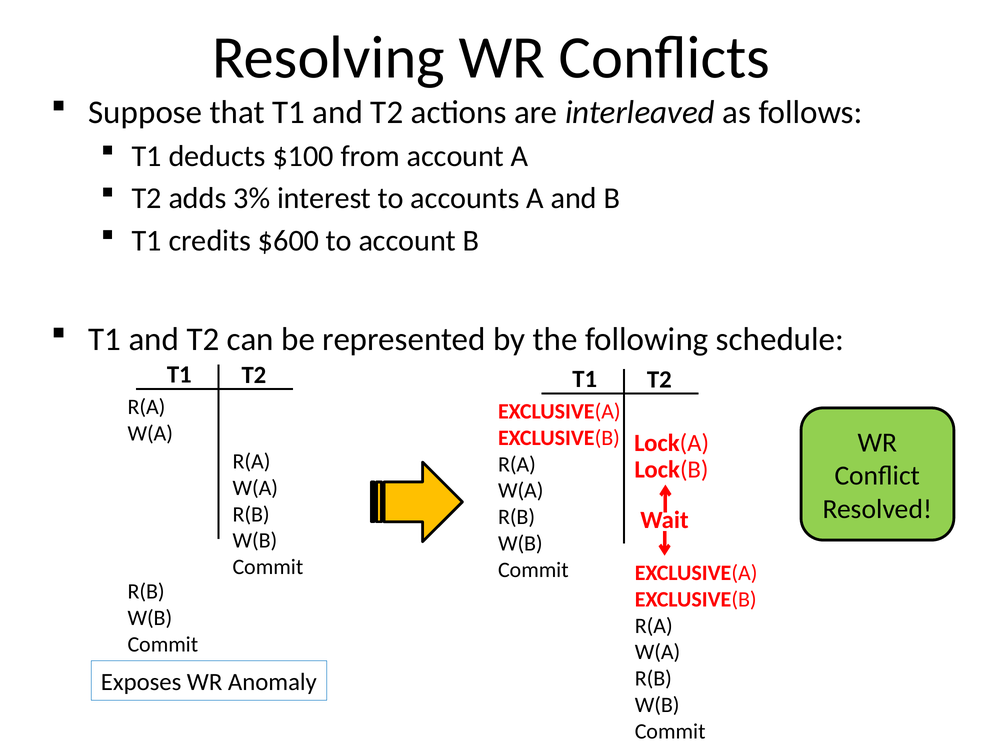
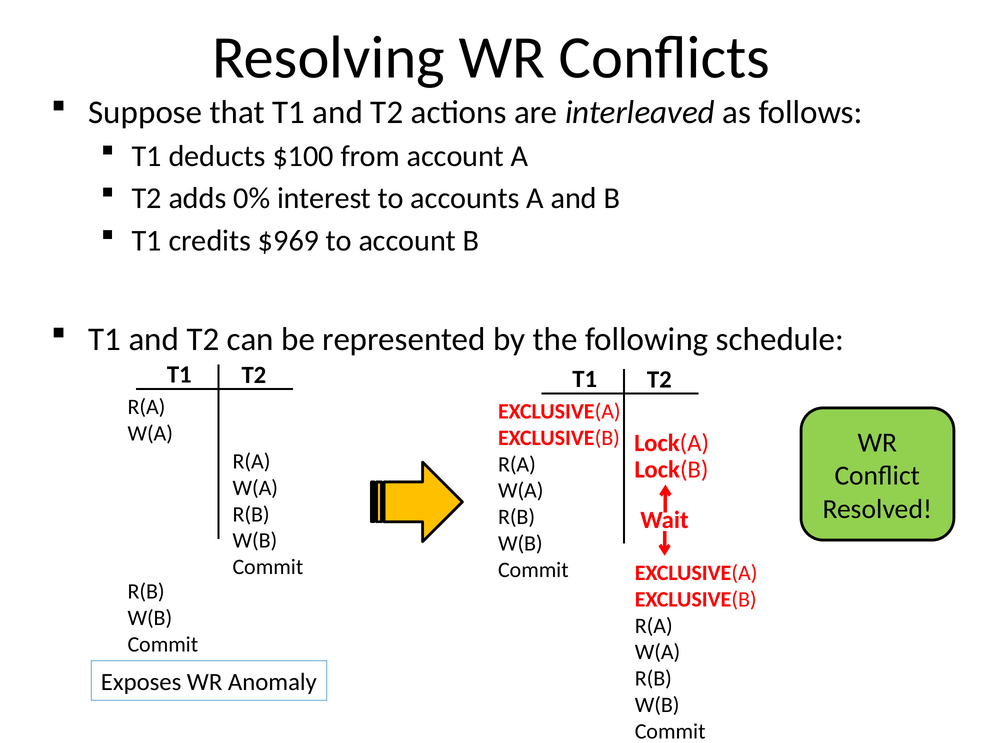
3%: 3% -> 0% (252, 198)
$600: $600 -> $969 (289, 241)
